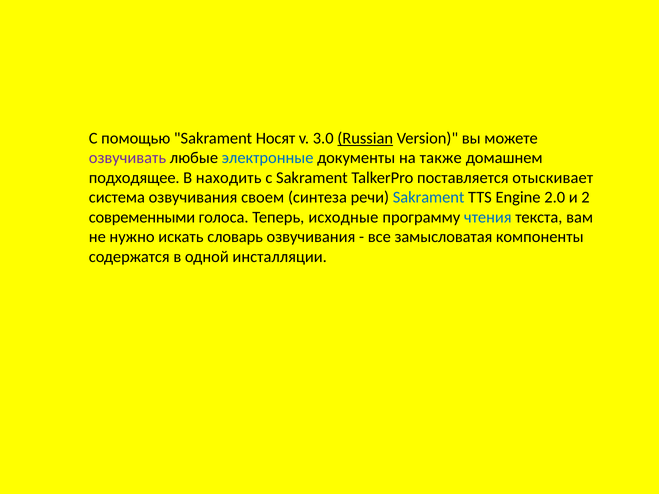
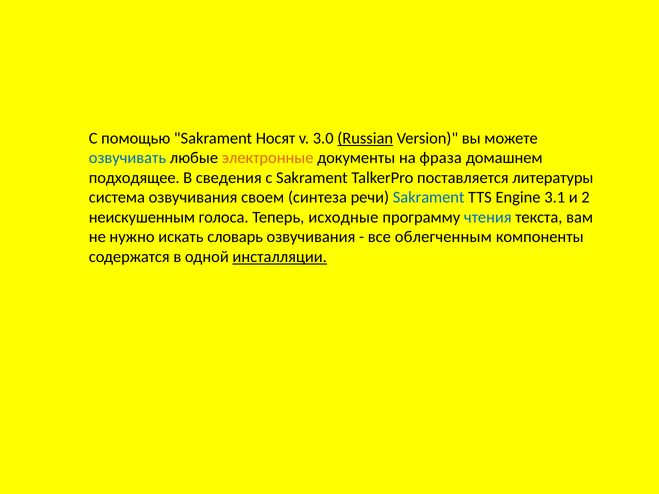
озвучивать colour: purple -> blue (128, 158)
электронные colour: blue -> orange (268, 158)
также: также -> фраза (441, 158)
находить: находить -> сведения (229, 178)
отыскивает: отыскивает -> литературы (553, 178)
2.0: 2.0 -> 3.1 (555, 198)
современными: современными -> неискушенным (142, 217)
замысловатая: замысловатая -> облегченным (443, 237)
инсталляции underline: none -> present (280, 257)
